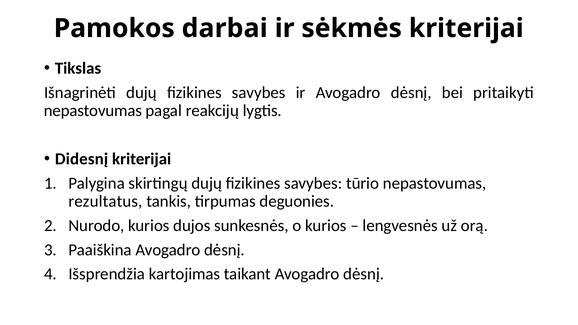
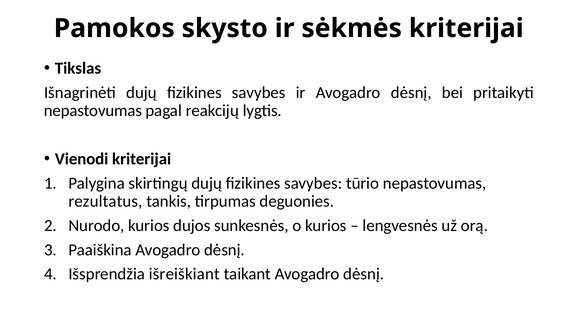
darbai: darbai -> skysto (225, 28)
Didesnį: Didesnį -> Vienodi (82, 159)
kartojimas: kartojimas -> išreiškiant (184, 274)
